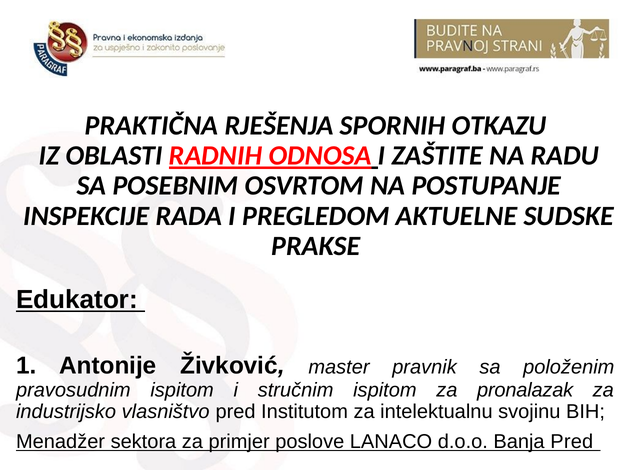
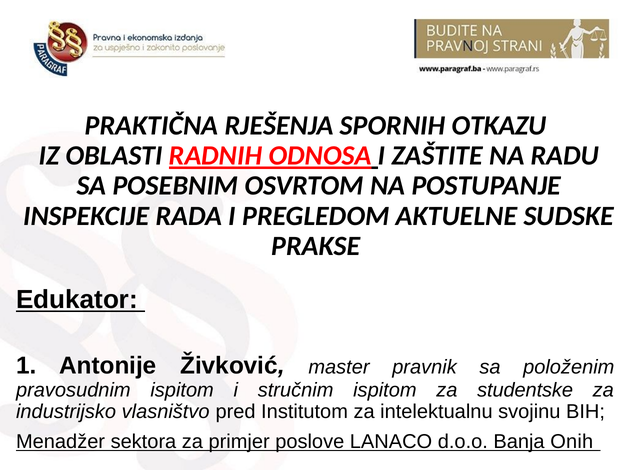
pronalazak: pronalazak -> studentske (525, 390)
Banja Pred: Pred -> Onih (572, 442)
